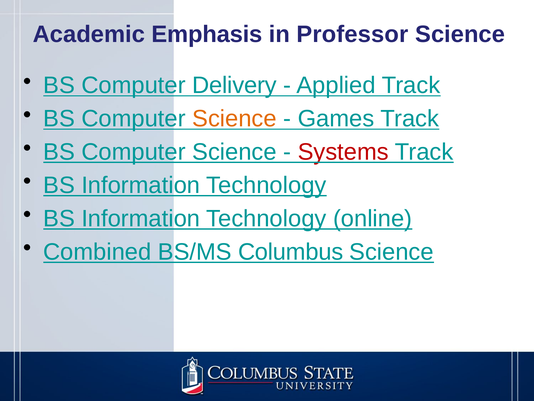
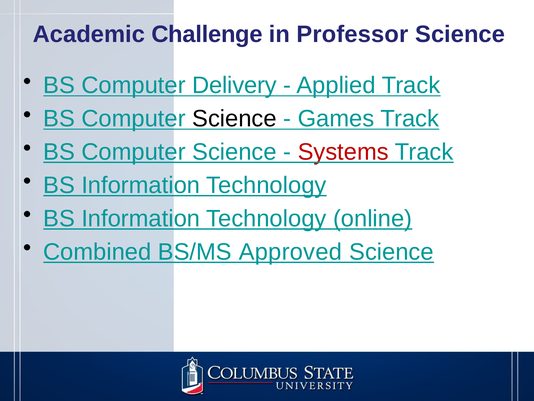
Emphasis: Emphasis -> Challenge (207, 34)
Science colour: orange -> black (234, 119)
Columbus: Columbus -> Approved (290, 252)
